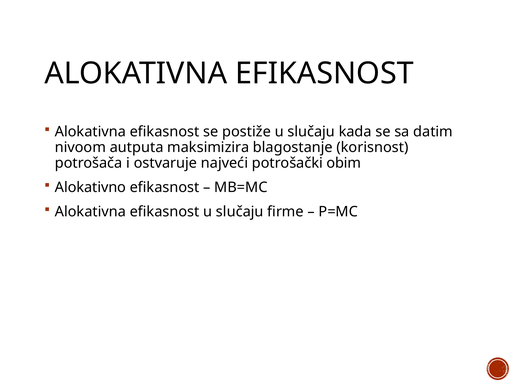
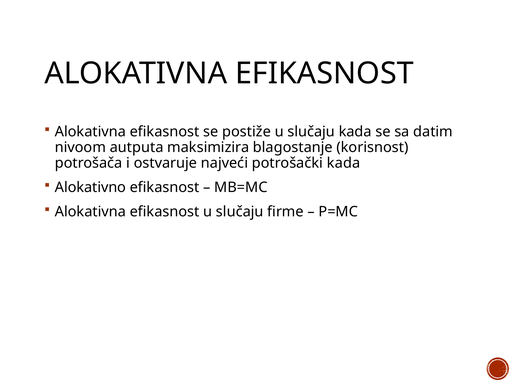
potrošački obim: obim -> kada (344, 163)
